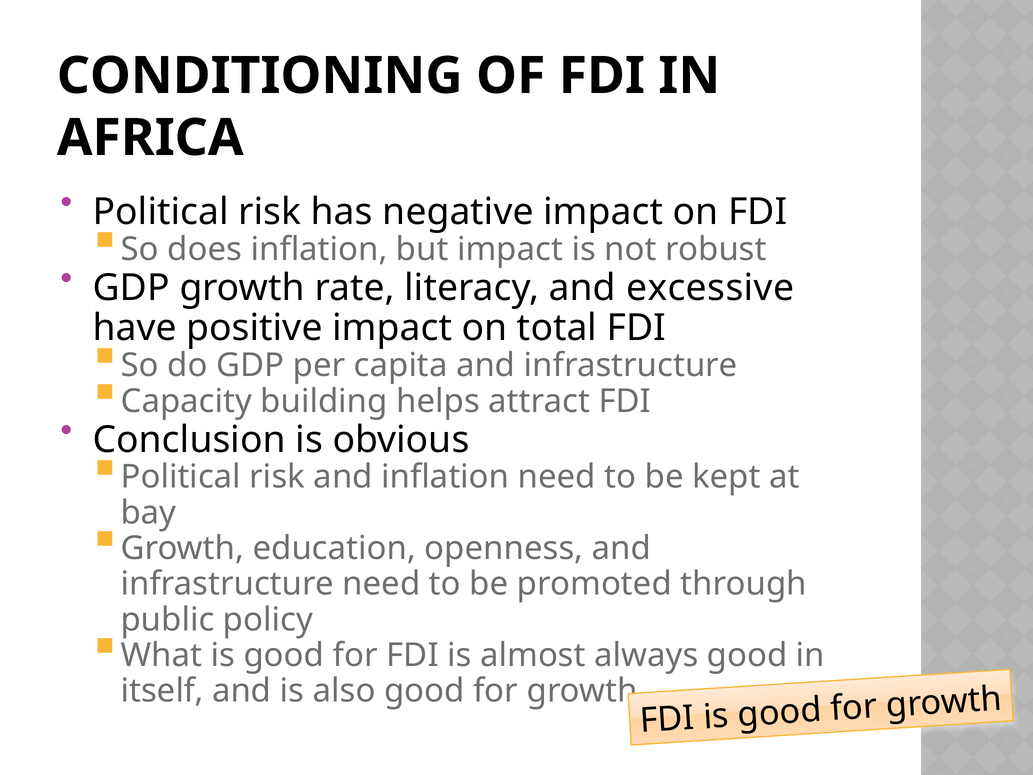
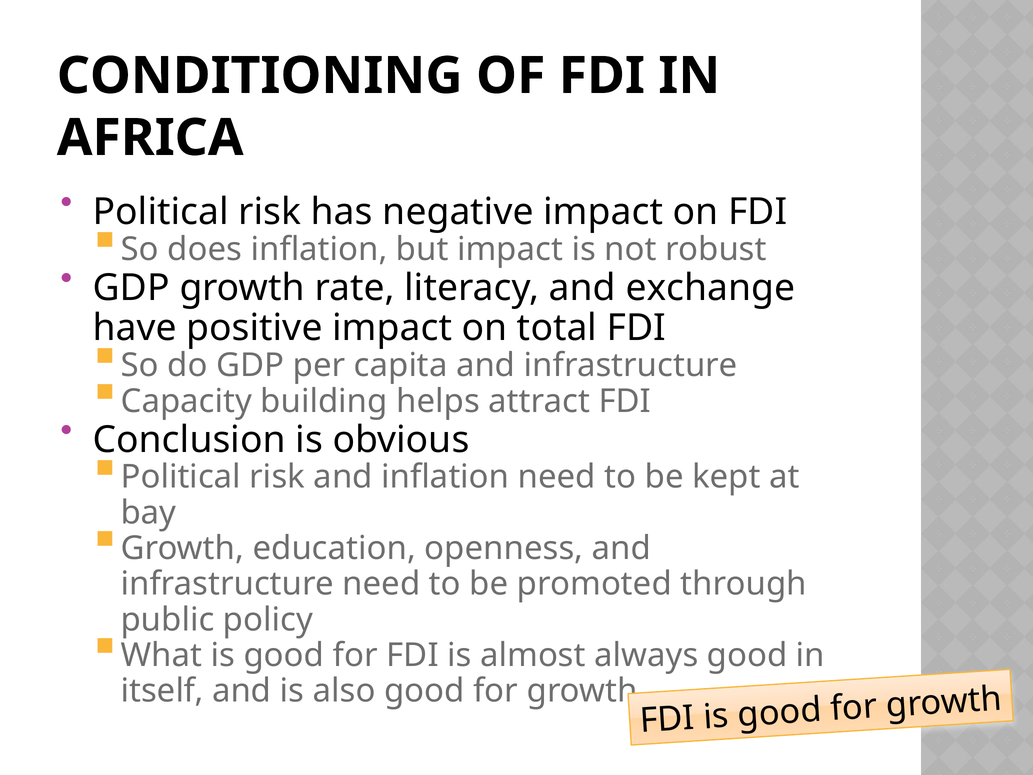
excessive: excessive -> exchange (710, 288)
